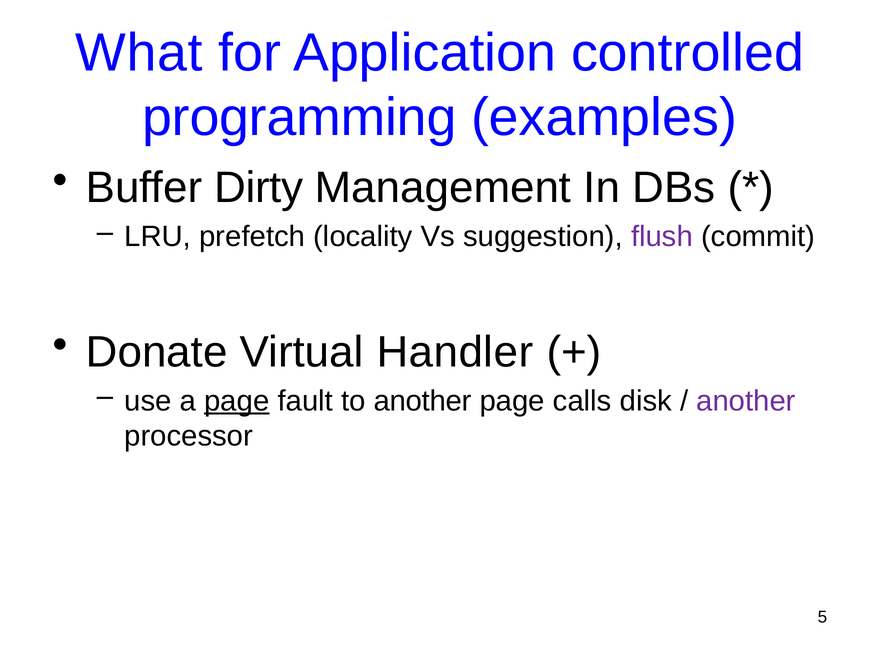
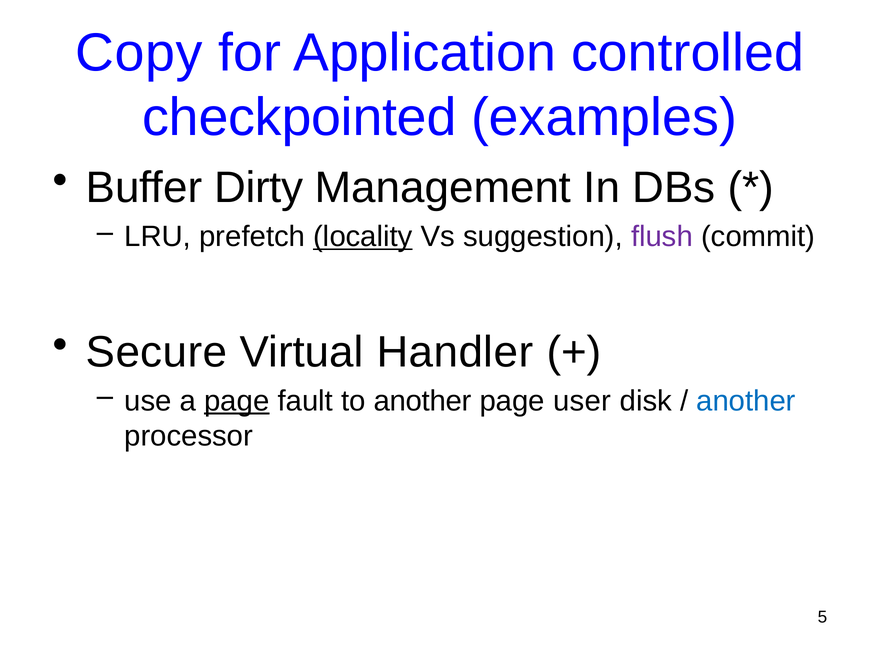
What: What -> Copy (139, 53)
programming: programming -> checkpointed (299, 117)
locality underline: none -> present (363, 237)
Donate: Donate -> Secure (156, 352)
calls: calls -> user (582, 401)
another colour: purple -> blue (746, 401)
